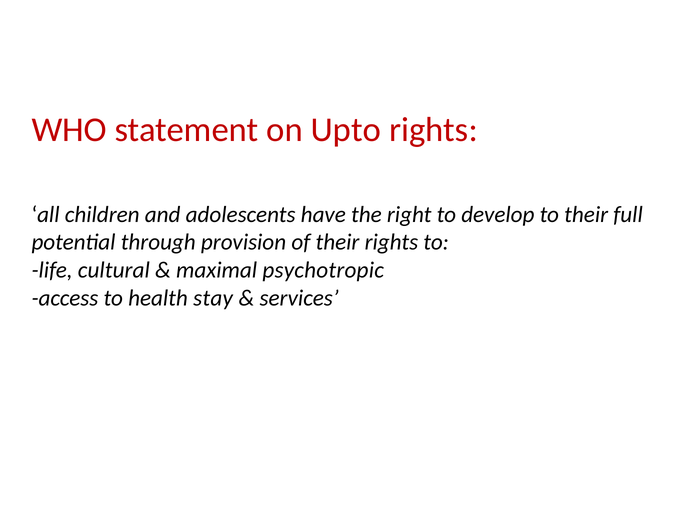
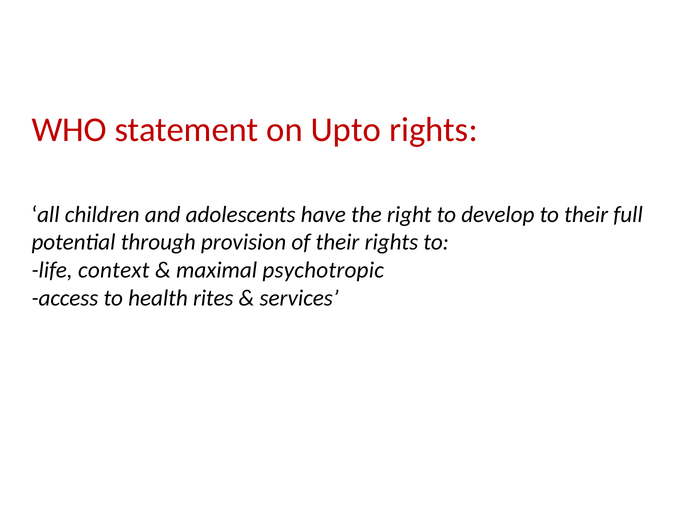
cultural: cultural -> context (114, 270)
stay: stay -> rites (213, 298)
